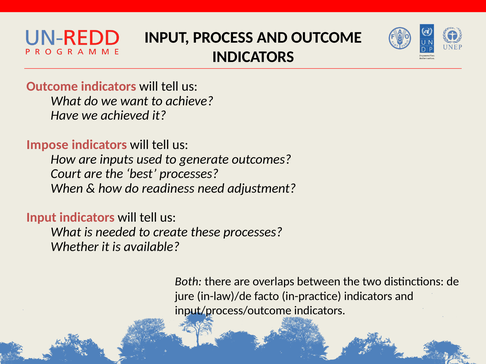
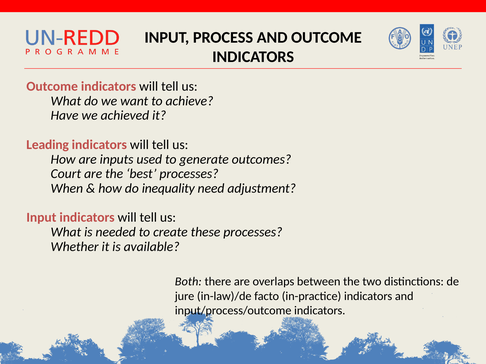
Impose: Impose -> Leading (48, 145)
readiness: readiness -> inequality (168, 189)
